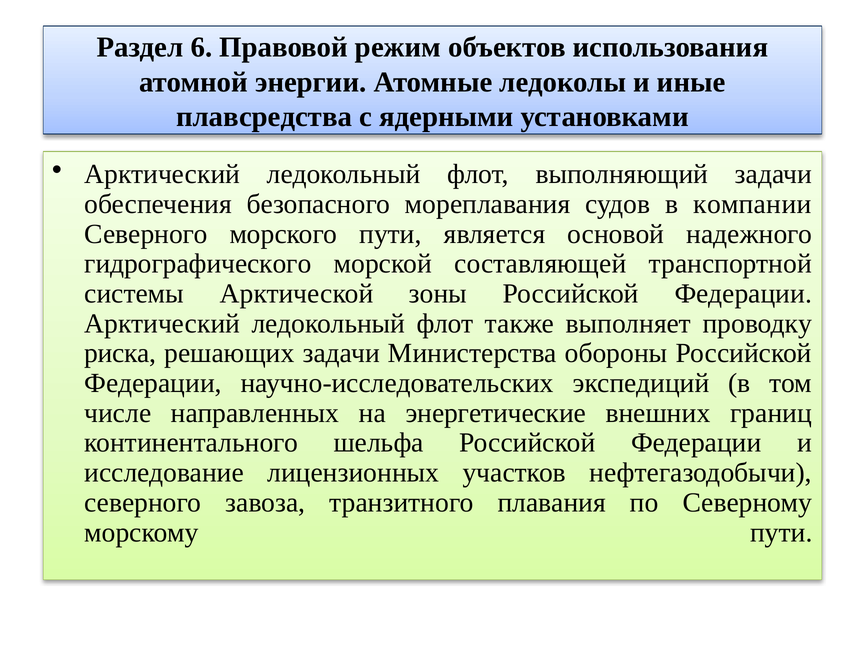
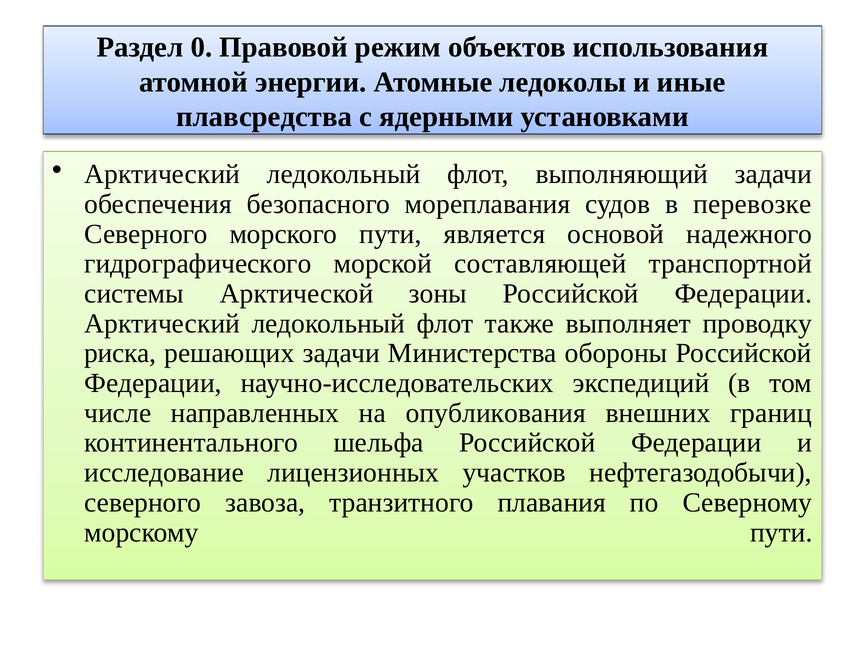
6: 6 -> 0 (201, 47)
компании: компании -> перевозке (752, 204)
энергетические: энергетические -> опубликования (496, 413)
